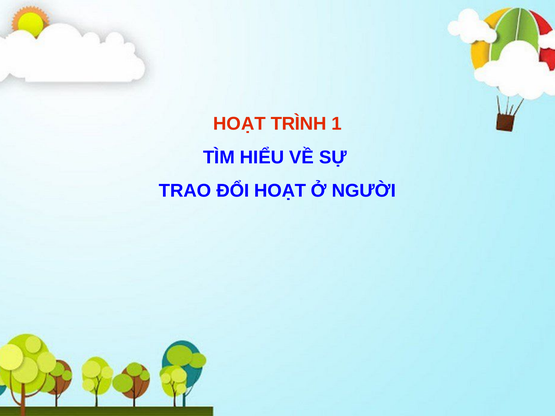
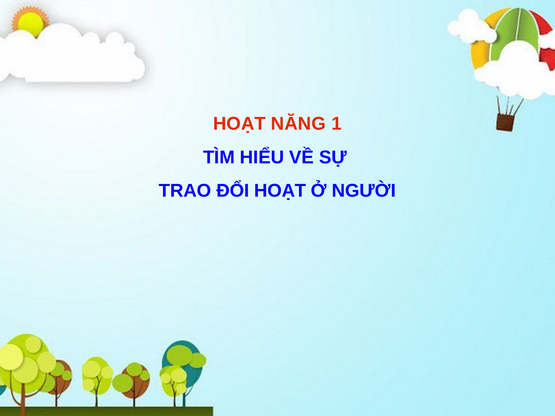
TRÌNH: TRÌNH -> NĂNG (298, 124)
